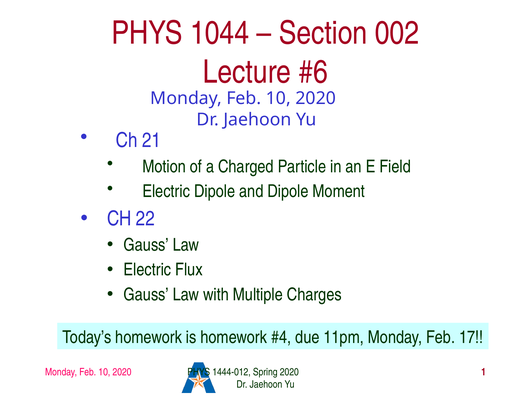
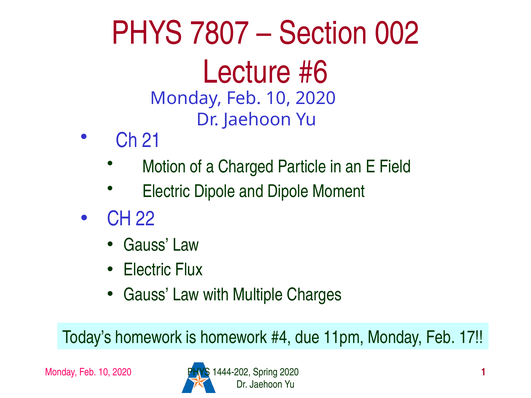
1044: 1044 -> 7807 (220, 33)
1444-012: 1444-012 -> 1444-202 (232, 372)
